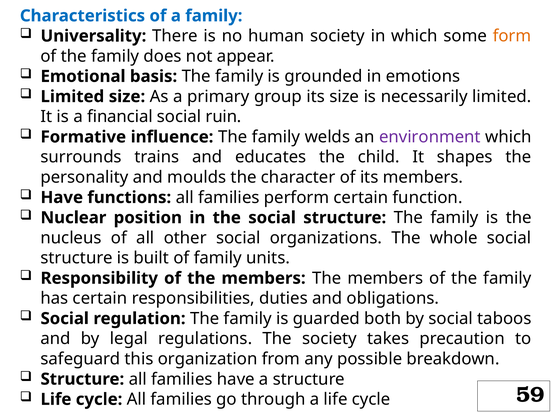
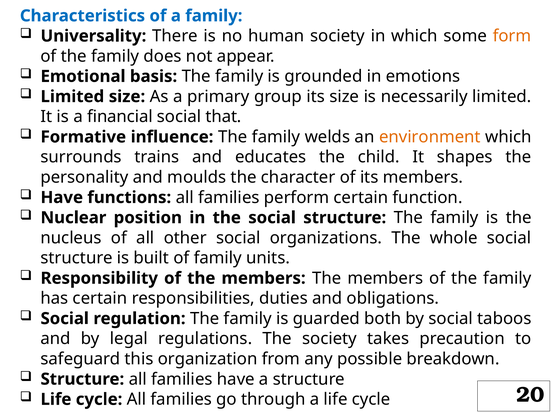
ruin: ruin -> that (224, 117)
environment colour: purple -> orange (430, 137)
59: 59 -> 20 (530, 395)
